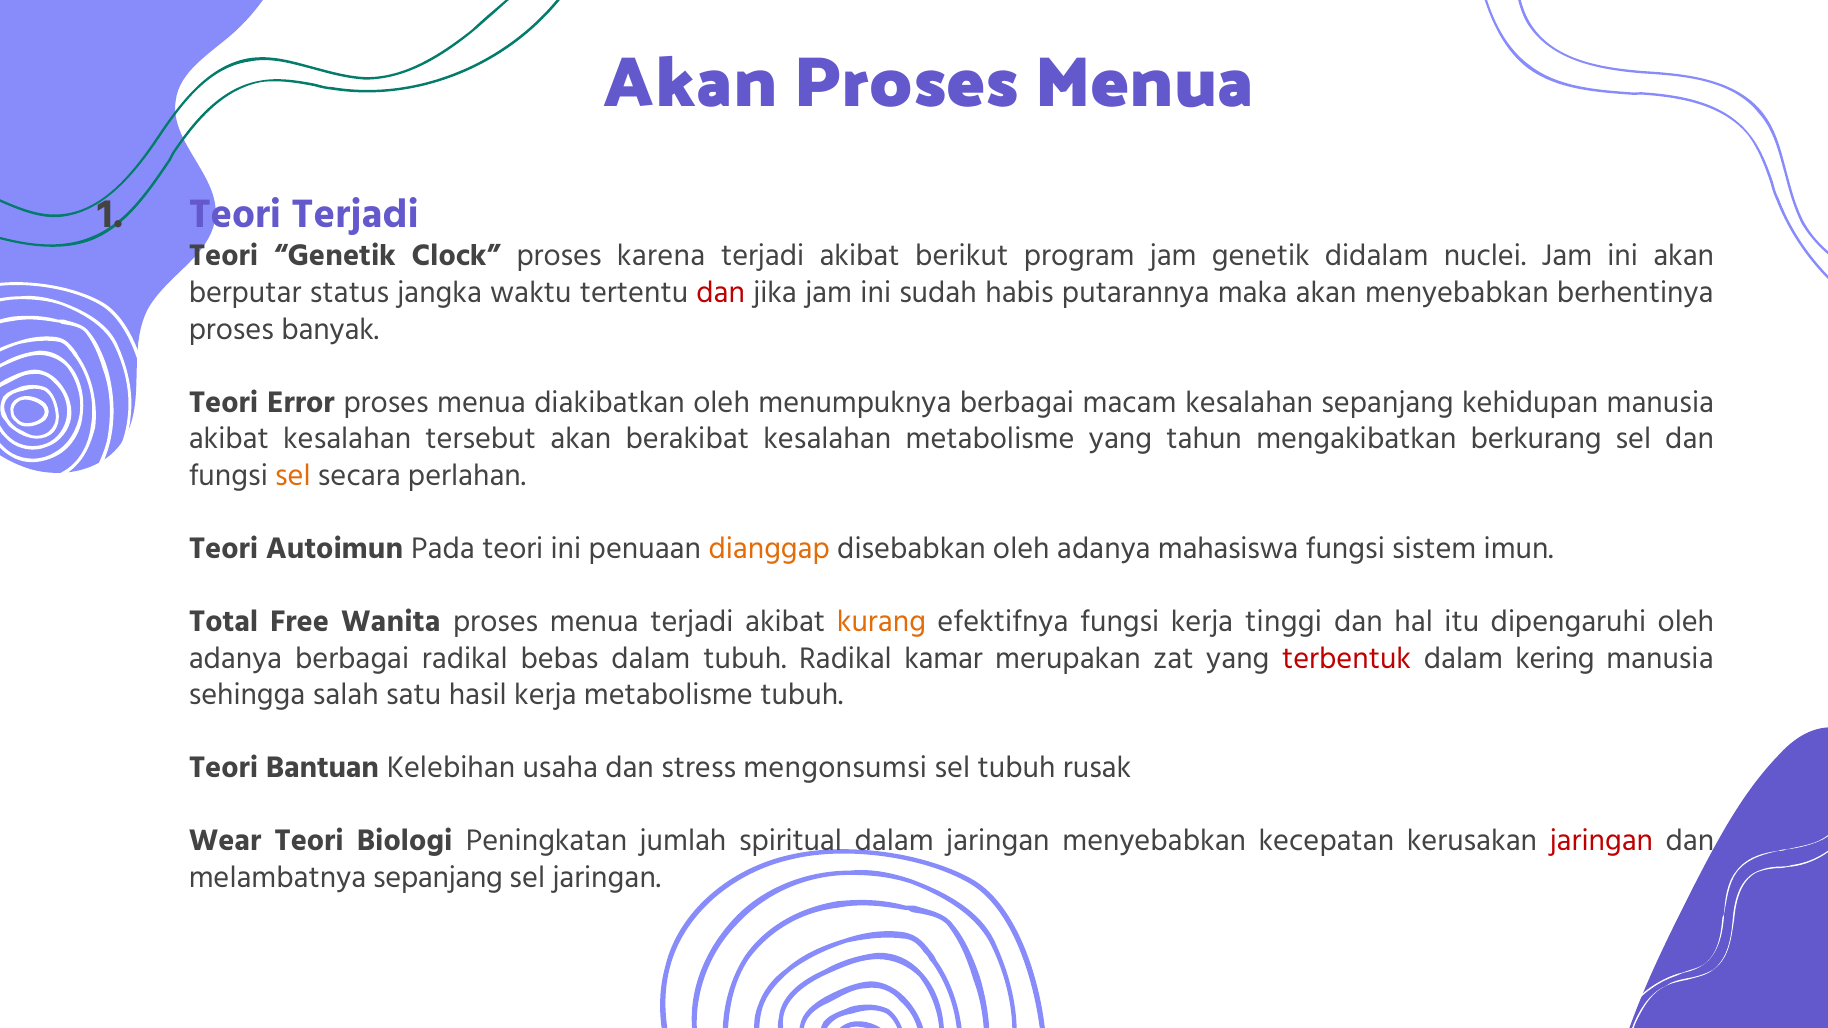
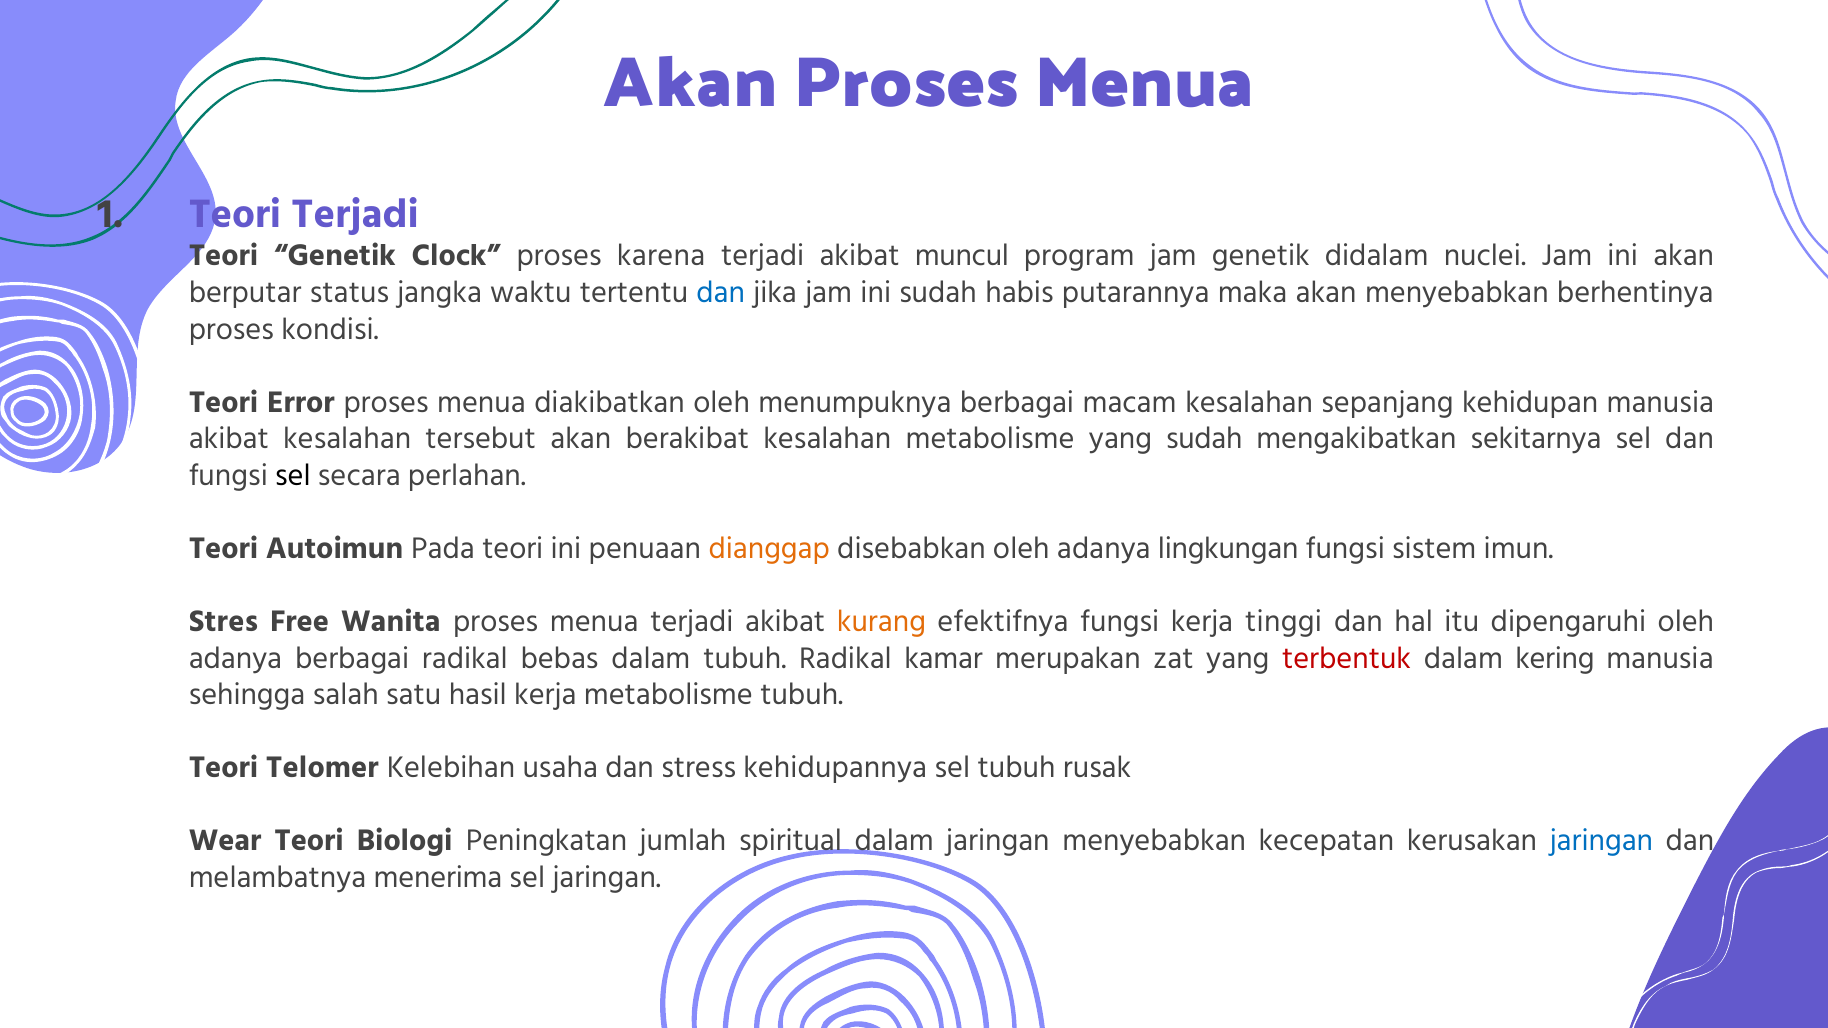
berikut: berikut -> muncul (962, 256)
dan colour: red -> blue (721, 293)
banyak: banyak -> kondisi (330, 329)
yang tahun: tahun -> sudah (1204, 439)
berkurang: berkurang -> sekitarnya (1536, 439)
sel colour: orange -> black (293, 475)
mahasiswa: mahasiswa -> lingkungan (1228, 549)
Total: Total -> Stres (223, 622)
Bantuan: Bantuan -> Telomer (322, 768)
mengonsumsi: mengonsumsi -> kehidupannya (835, 768)
jaringan colour: red -> blue (1601, 841)
melambatnya sepanjang: sepanjang -> menerima (438, 878)
